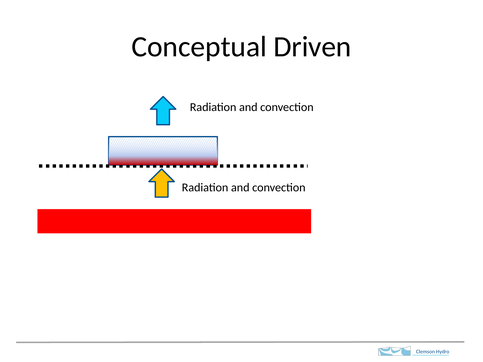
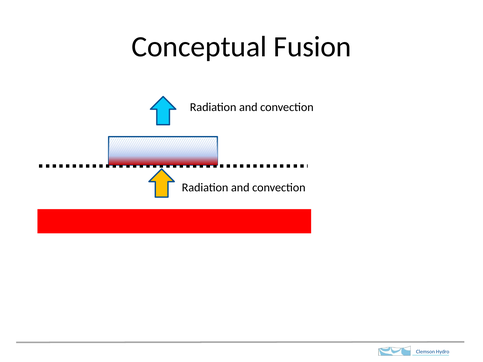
Driven: Driven -> Fusion (313, 47)
